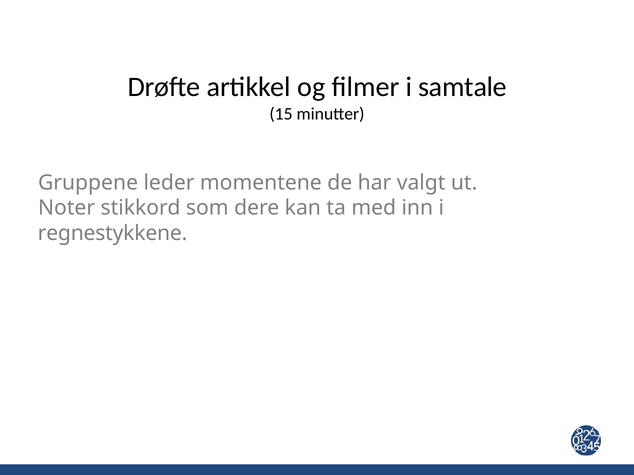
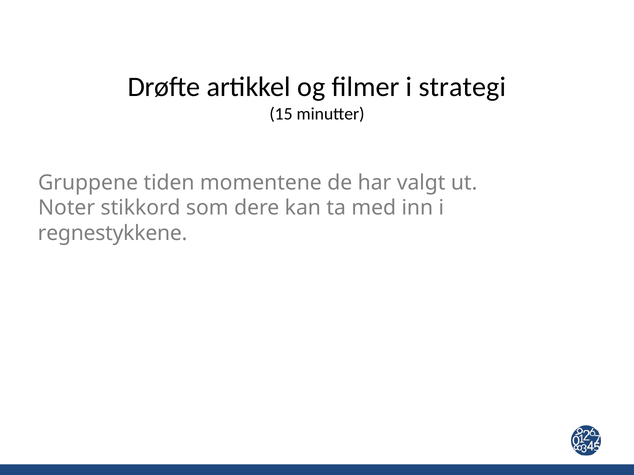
samtale: samtale -> strategi (462, 87)
leder: leder -> tiden (169, 183)
